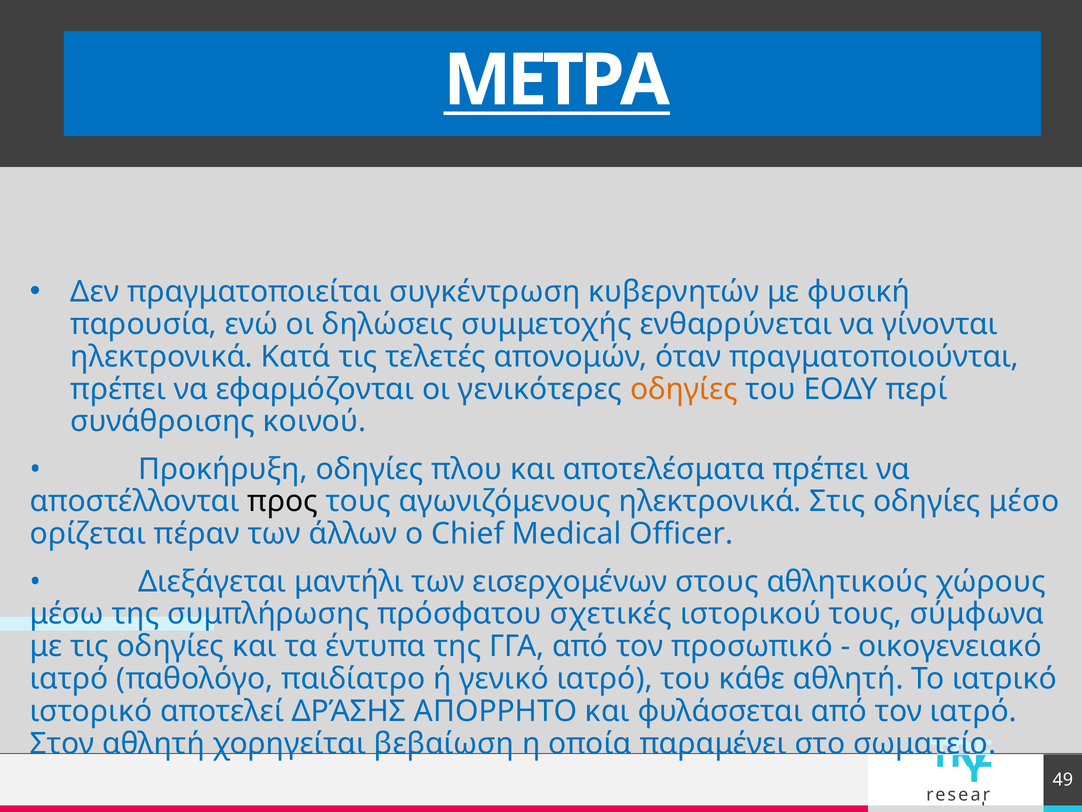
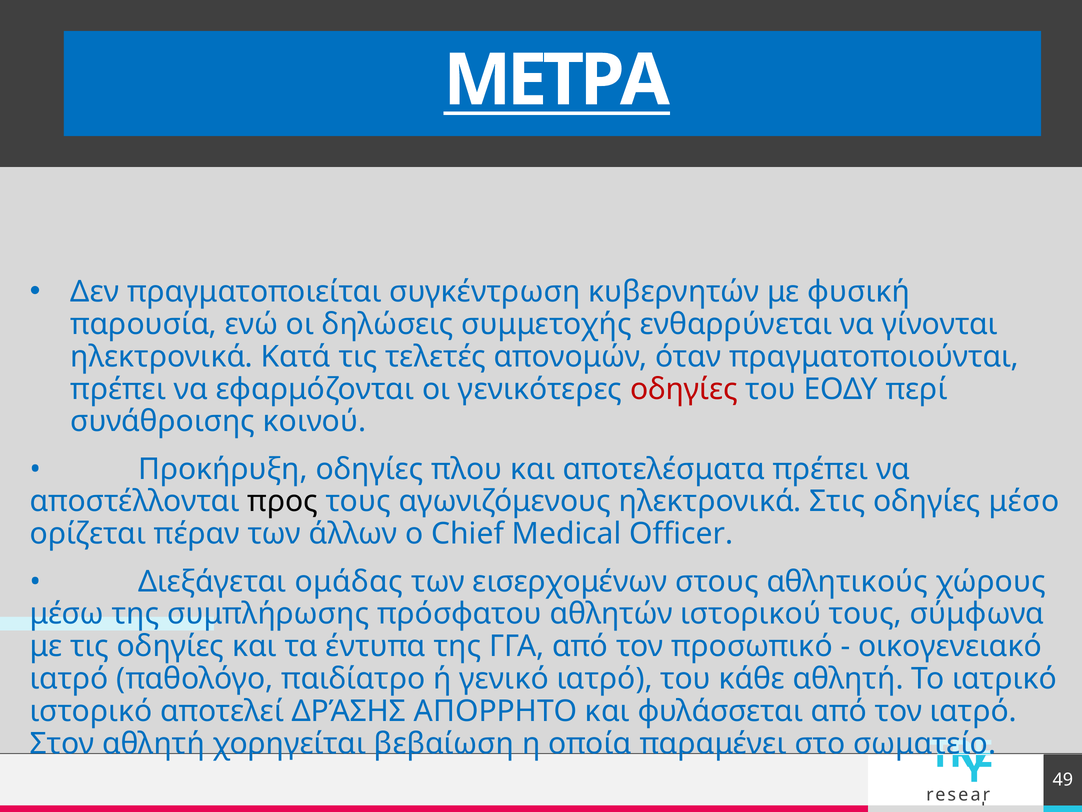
οδηγίες colour: orange -> red (684, 389)
μαντήλι: μαντήλι -> ομάδας (349, 581)
σχετικές: σχετικές -> αθλητών (611, 614)
